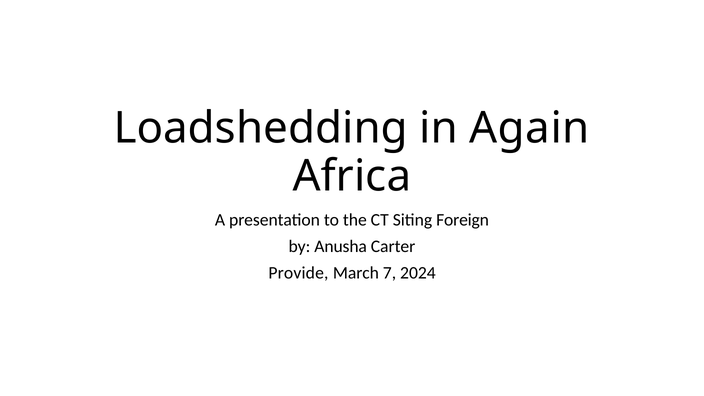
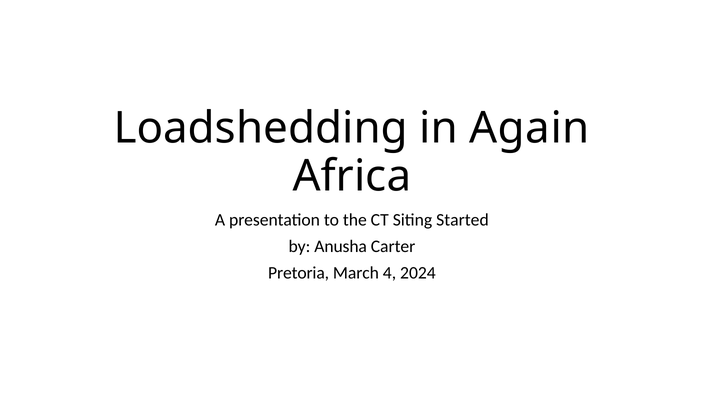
Foreign: Foreign -> Started (462, 220)
Provide: Provide -> Pretoria (299, 273)
7: 7 -> 4 (389, 273)
